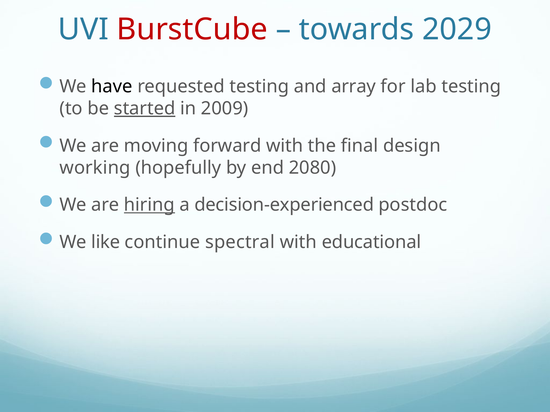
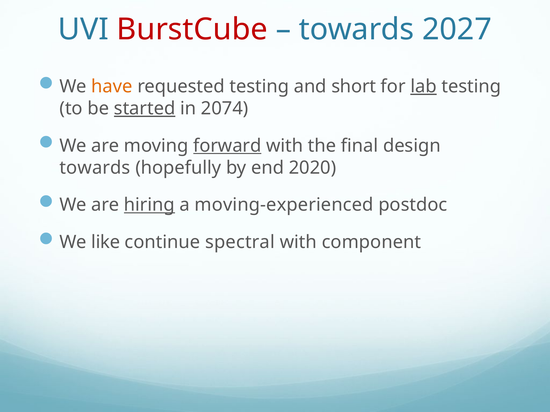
2029: 2029 -> 2027 (457, 29)
have colour: black -> orange (112, 87)
array: array -> short (354, 87)
lab underline: none -> present (423, 87)
2009: 2009 -> 2074 (225, 109)
forward underline: none -> present (227, 146)
working: working -> towards (95, 168)
2080: 2080 -> 2020 (312, 168)
decision-experienced: decision-experienced -> moving-experienced (284, 205)
educational: educational -> component (371, 242)
